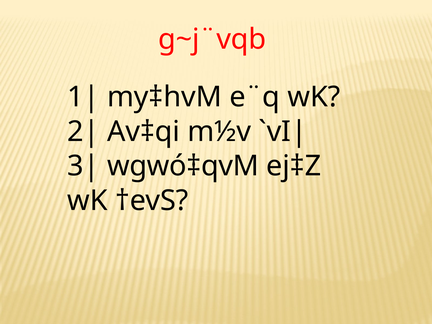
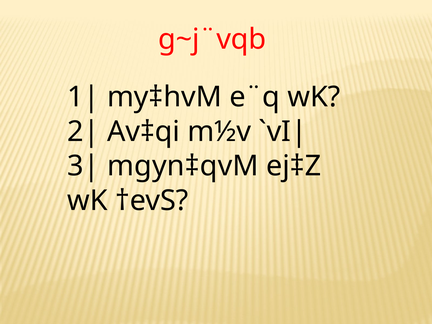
wgwó‡qvM: wgwó‡qvM -> mgyn‡qvM (183, 166)
